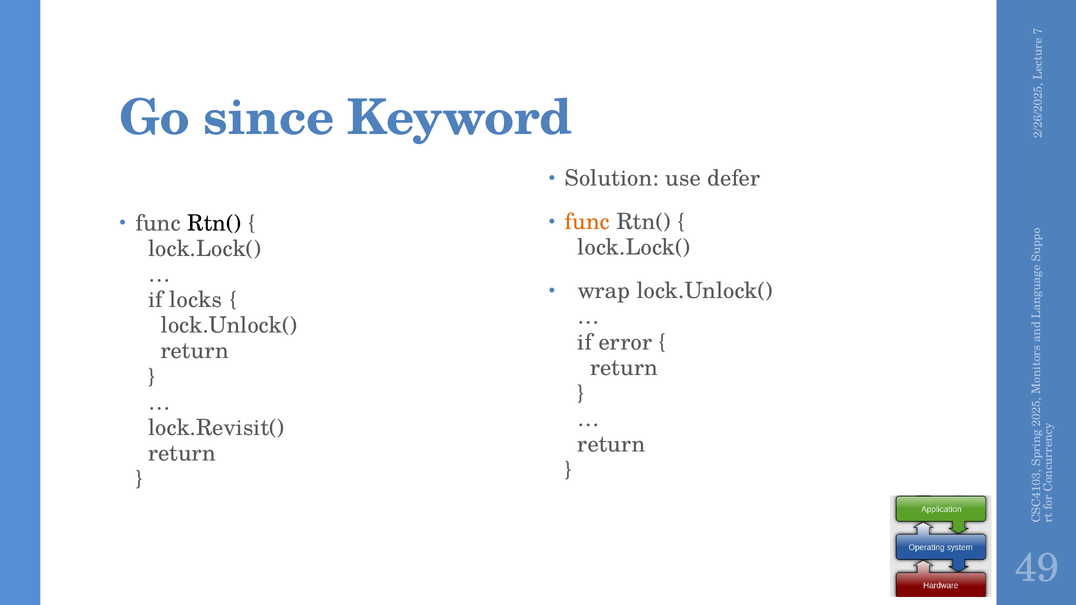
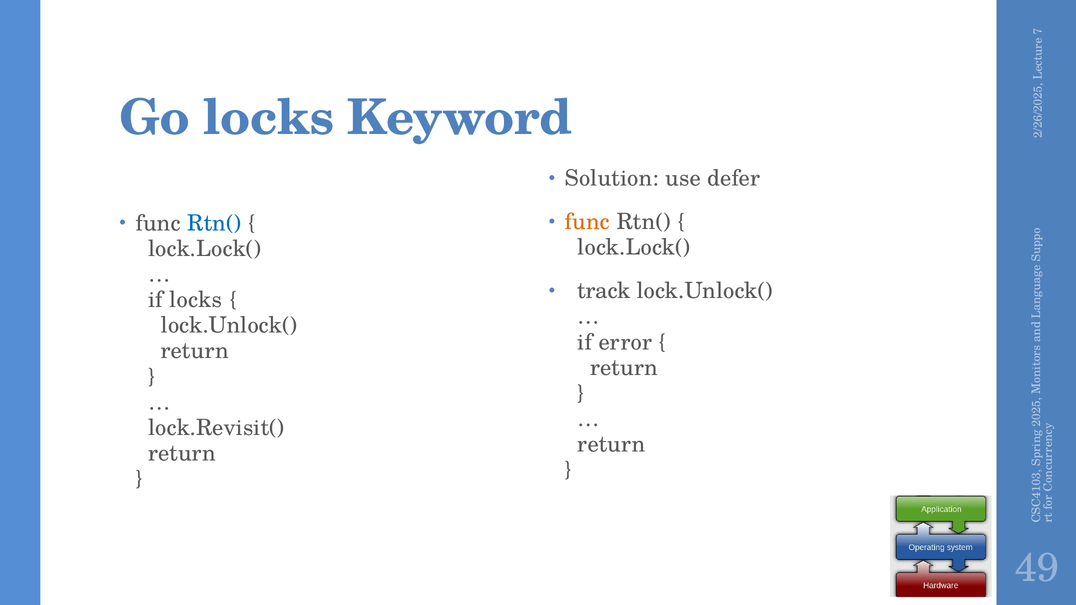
Go since: since -> locks (269, 118)
Rtn( colour: black -> blue (214, 223)
wrap: wrap -> track (604, 291)
